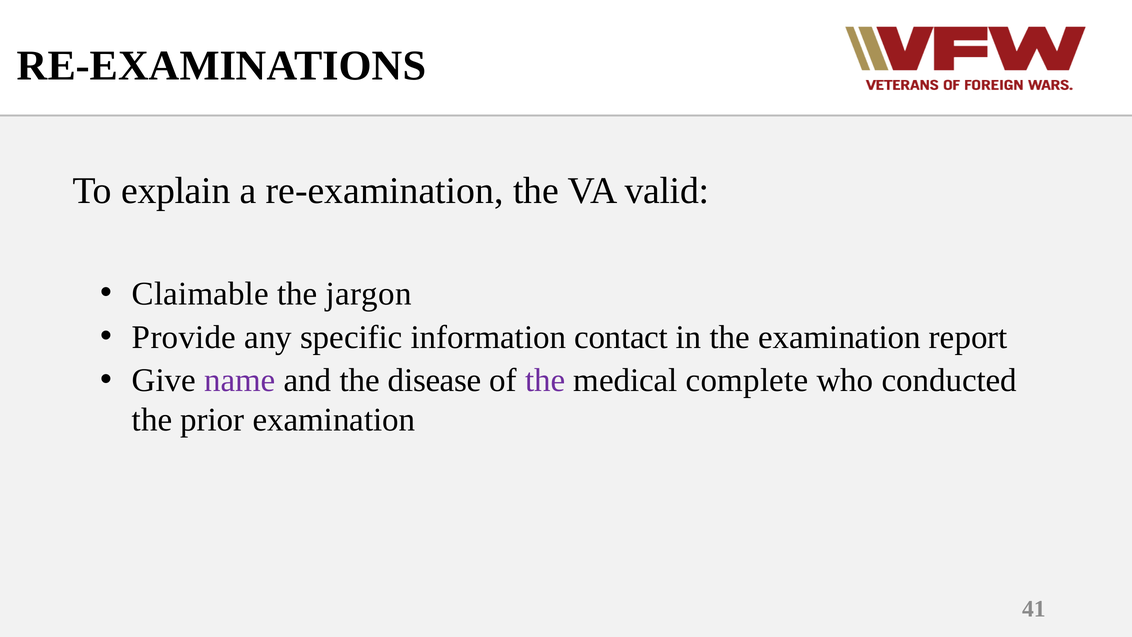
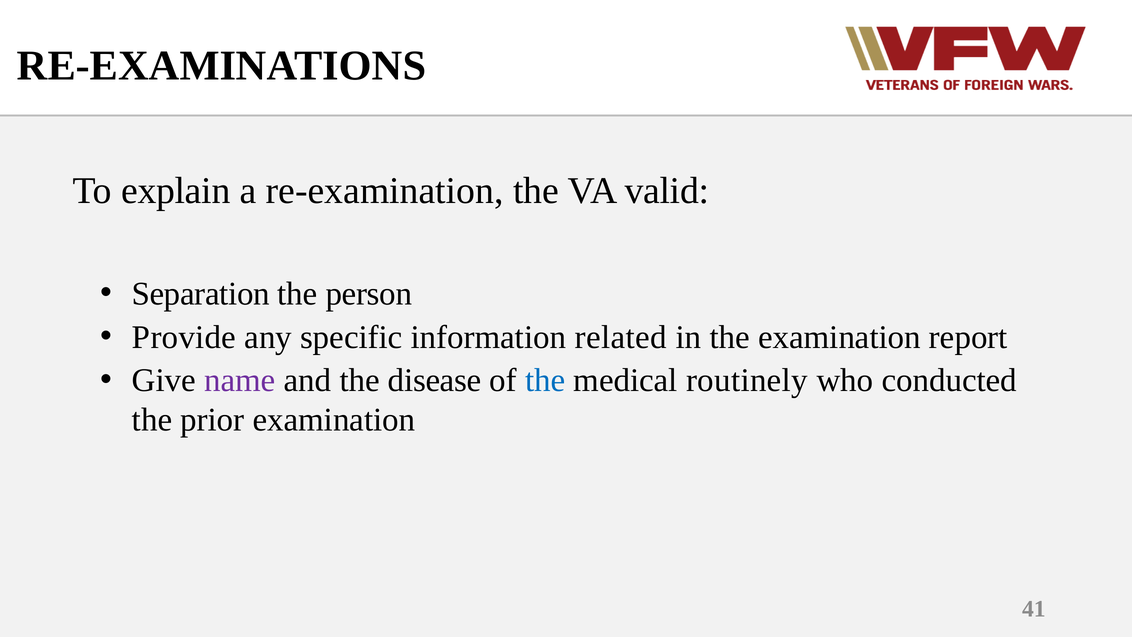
Claimable: Claimable -> Separation (201, 294)
jargon: jargon -> person (369, 294)
contact: contact -> related (621, 337)
the colour: purple -> blue (545, 380)
complete: complete -> routinely (747, 380)
